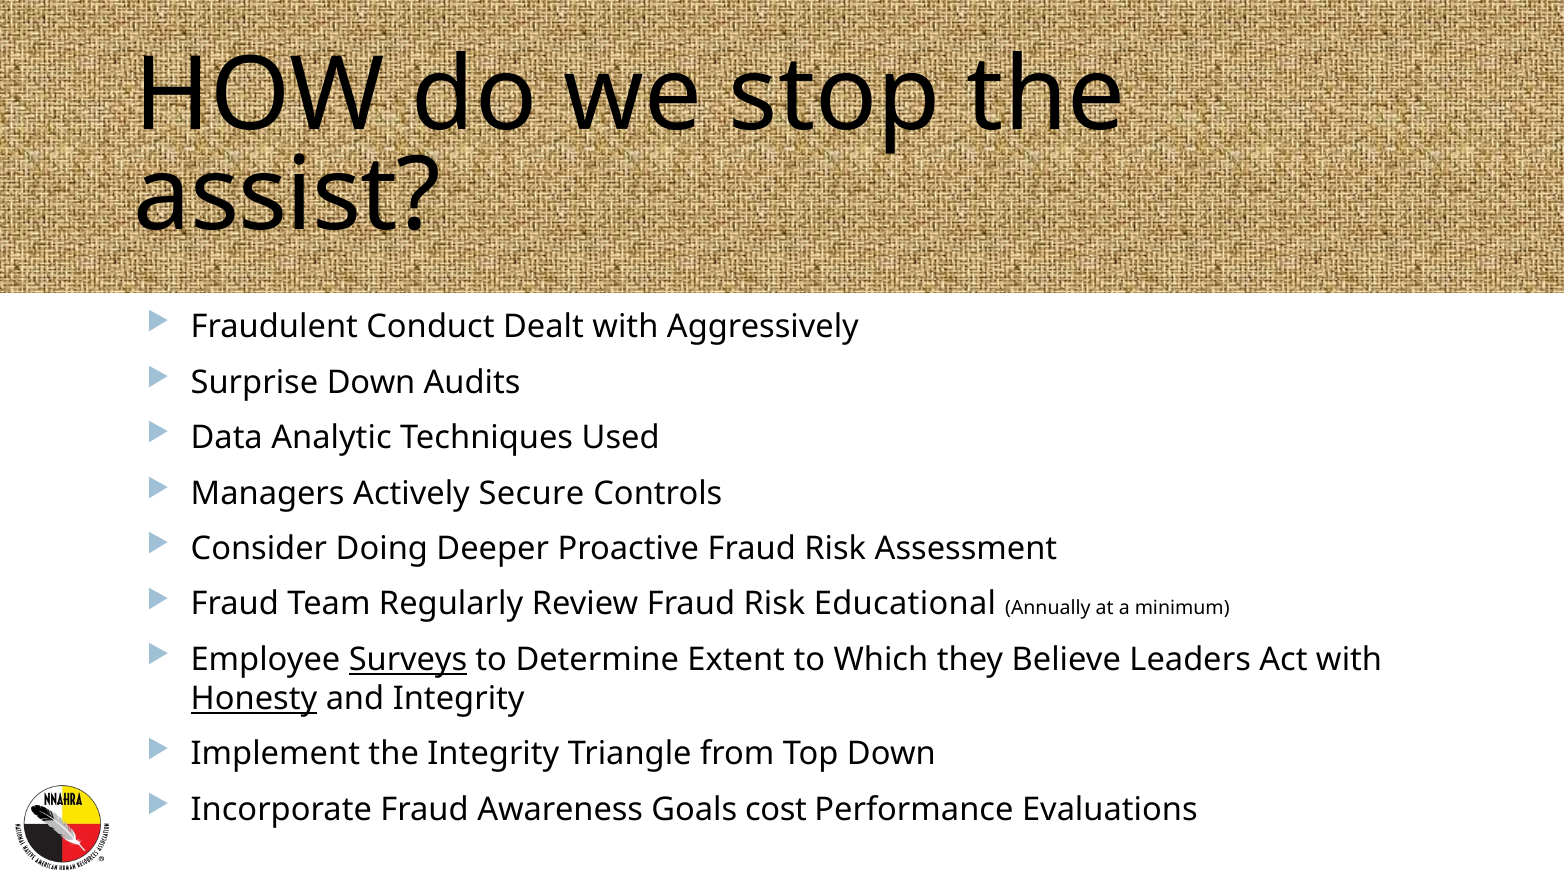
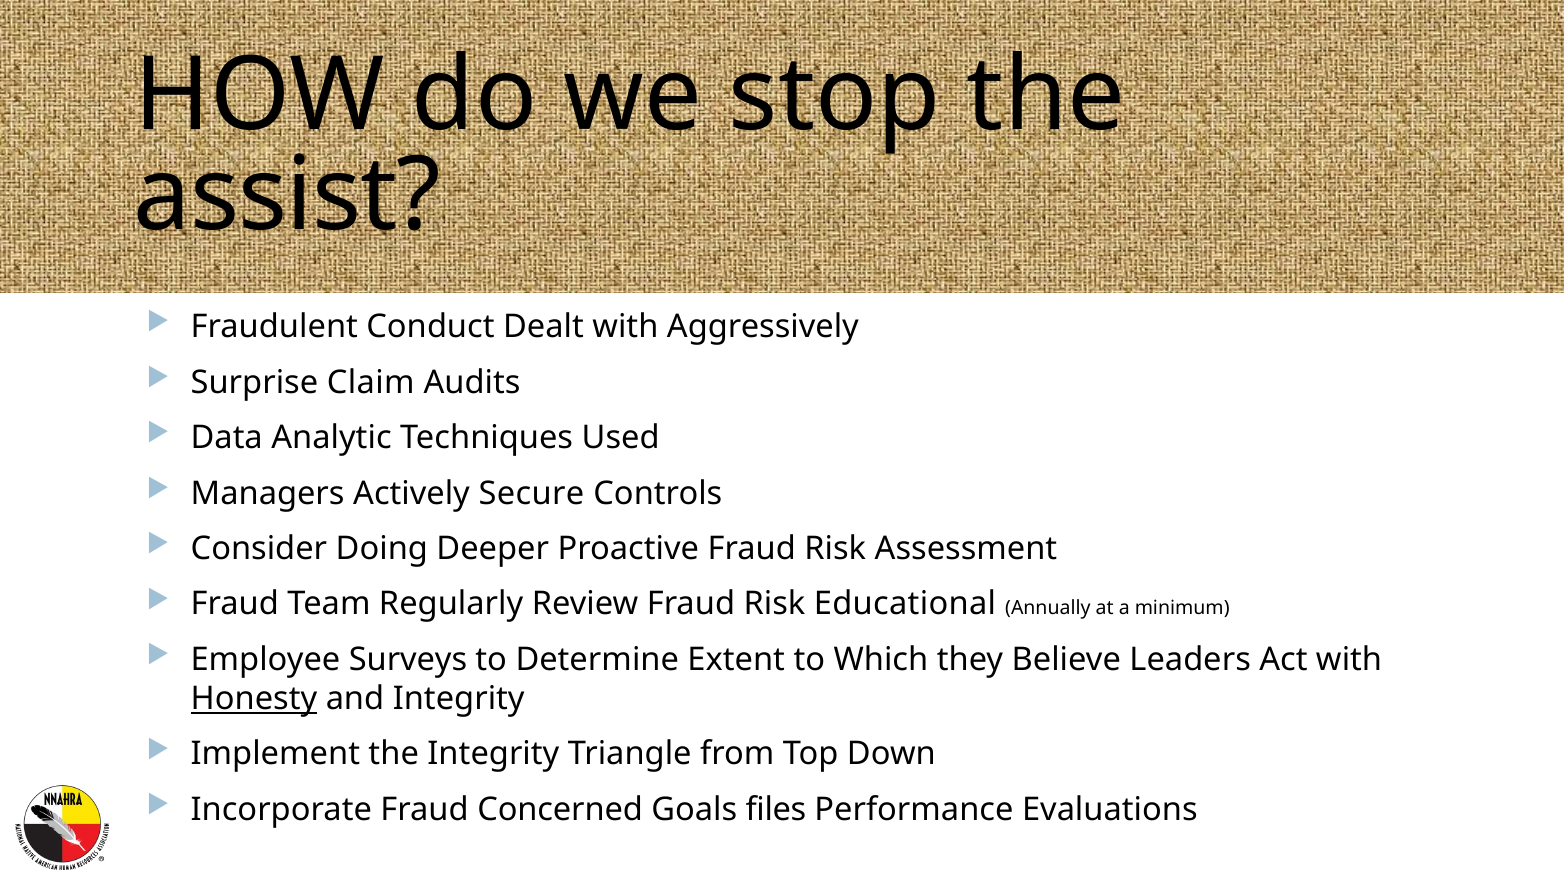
Surprise Down: Down -> Claim (371, 382)
Surveys underline: present -> none (408, 659)
Awareness: Awareness -> Concerned (560, 809)
cost: cost -> files (776, 809)
